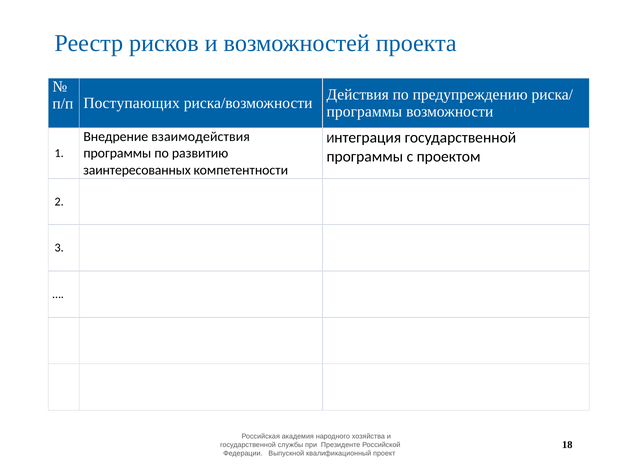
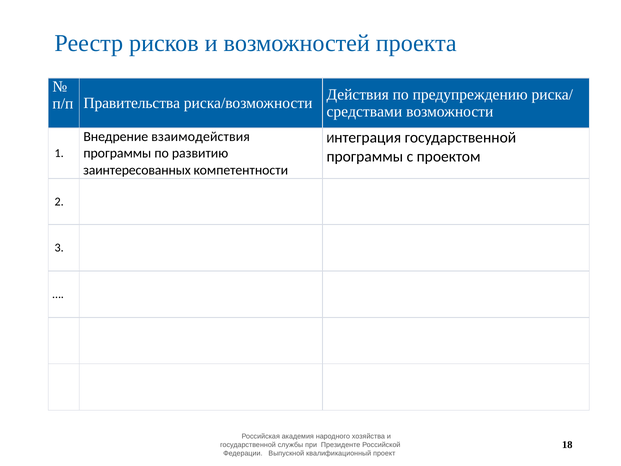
Поступающих: Поступающих -> Правительства (132, 103)
программы: программы -> средствами (364, 112)
